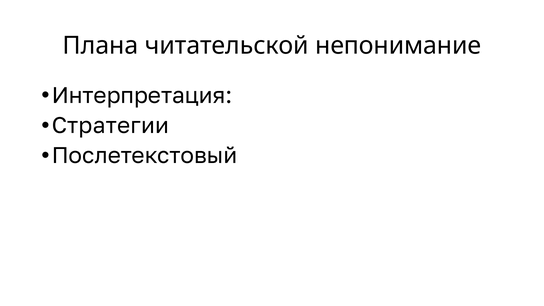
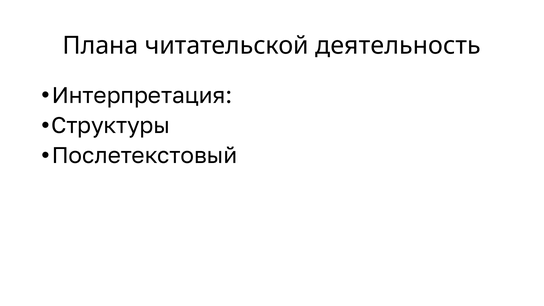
непонимание: непонимание -> деятельность (398, 46)
Стратегии: Стратегии -> Структуры (111, 126)
